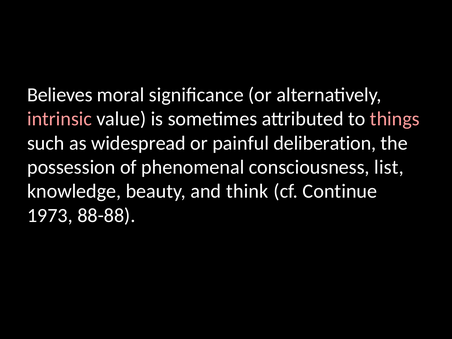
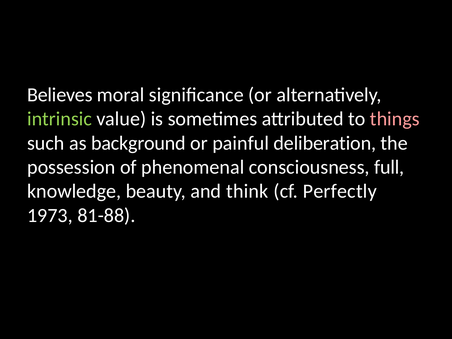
intrinsic colour: pink -> light green (60, 119)
widespread: widespread -> background (138, 143)
list: list -> full (389, 167)
Continue: Continue -> Perfectly (340, 191)
88-88: 88-88 -> 81-88 (106, 215)
